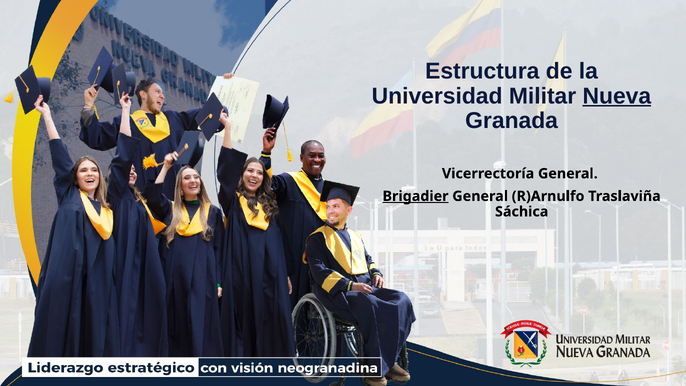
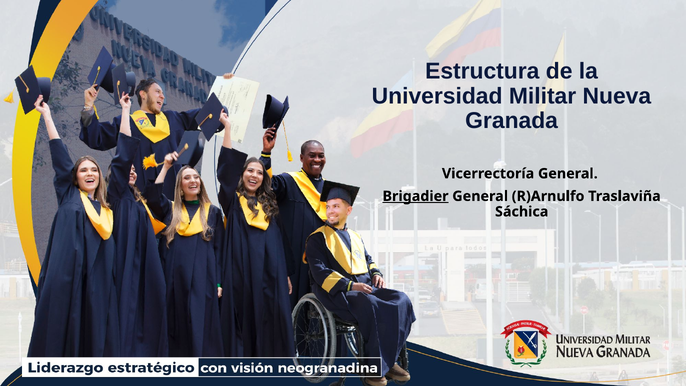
Nueva underline: present -> none (617, 96)
